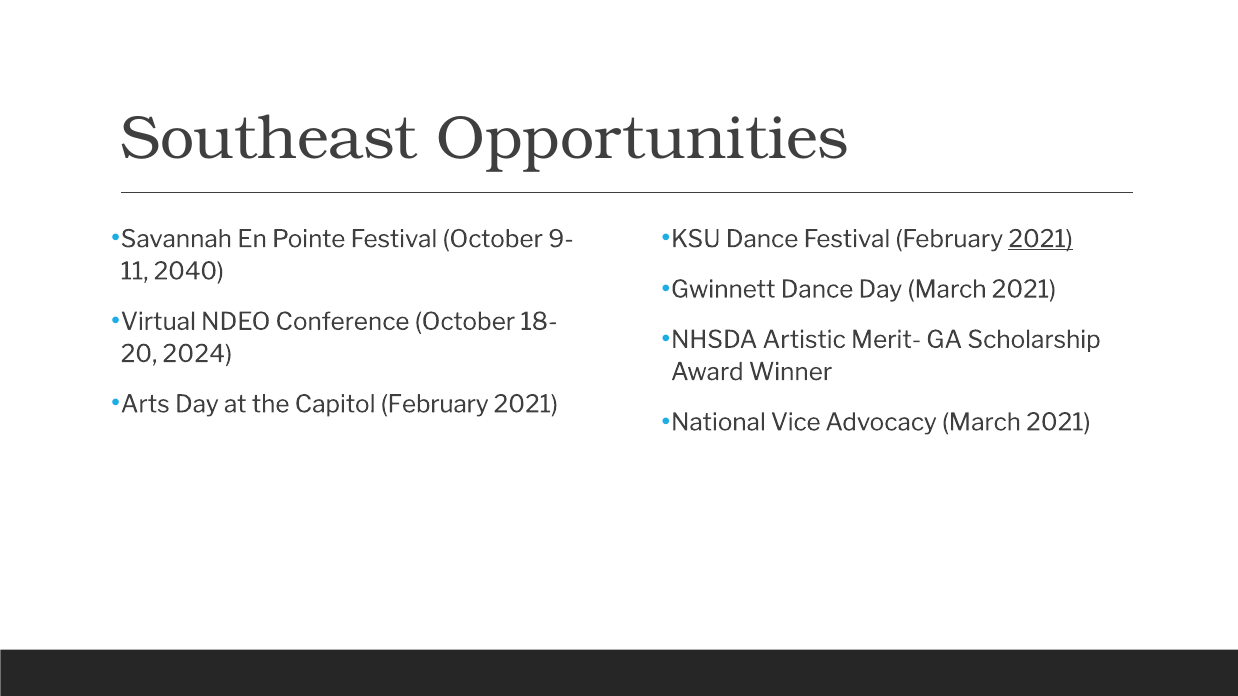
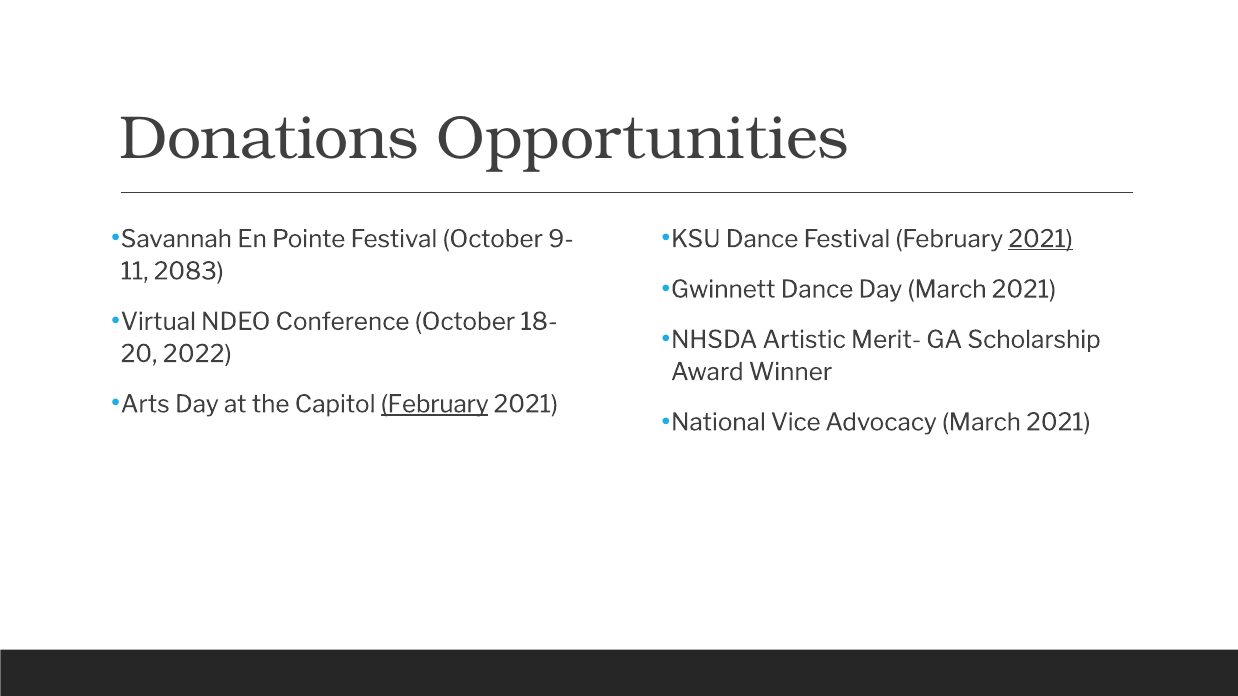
Southeast: Southeast -> Donations (269, 139)
2040: 2040 -> 2083 (189, 272)
2024: 2024 -> 2022 (197, 354)
February underline: none -> present (435, 405)
